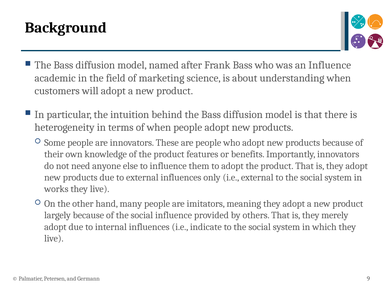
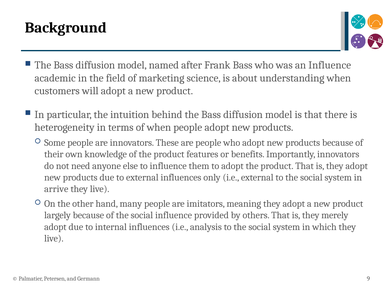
works: works -> arrive (56, 189)
indicate: indicate -> analysis (206, 227)
